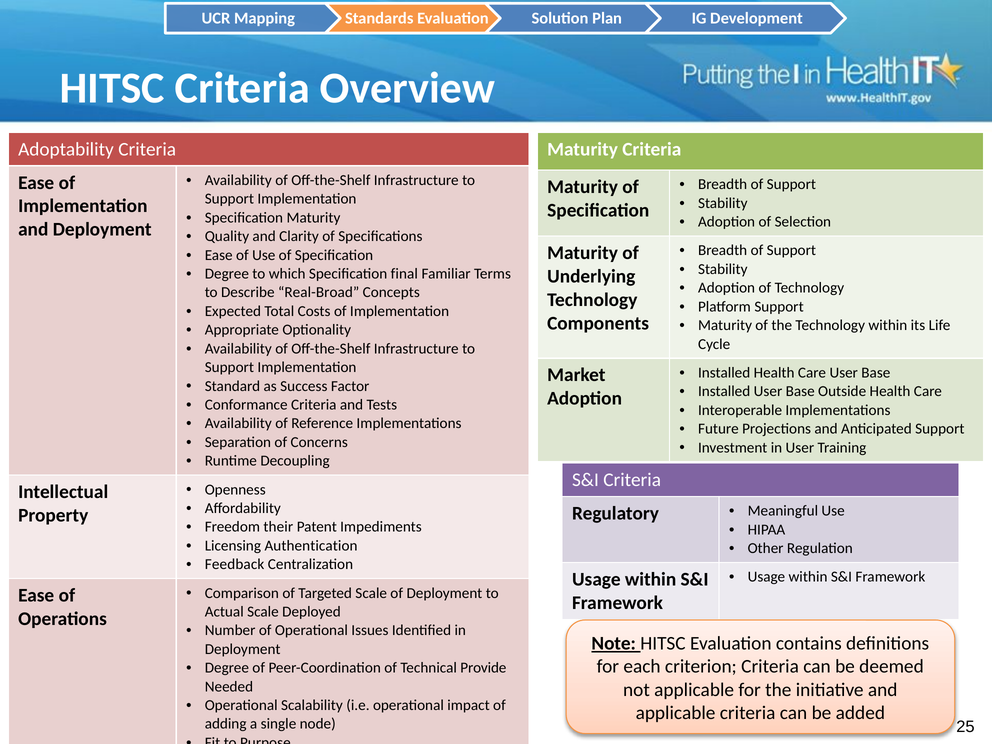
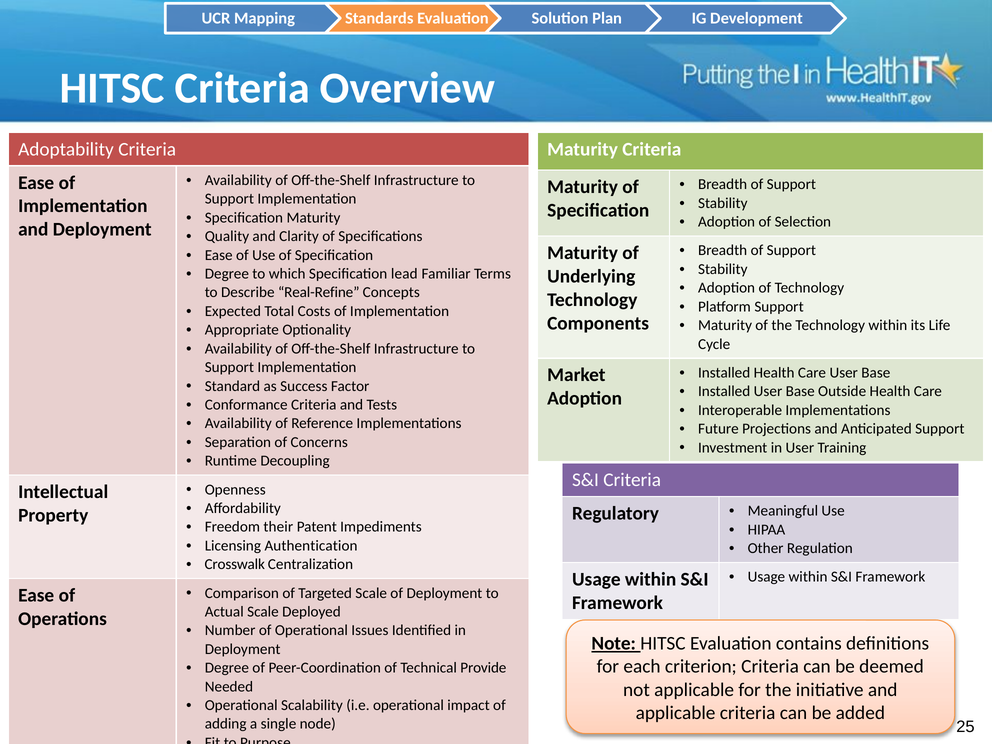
final: final -> lead (404, 274)
Real-Broad: Real-Broad -> Real-Refine (319, 292)
Feedback: Feedback -> Crosswalk (235, 564)
